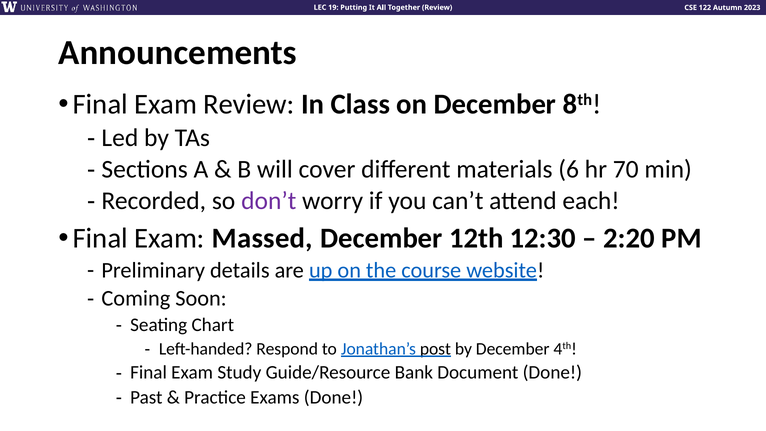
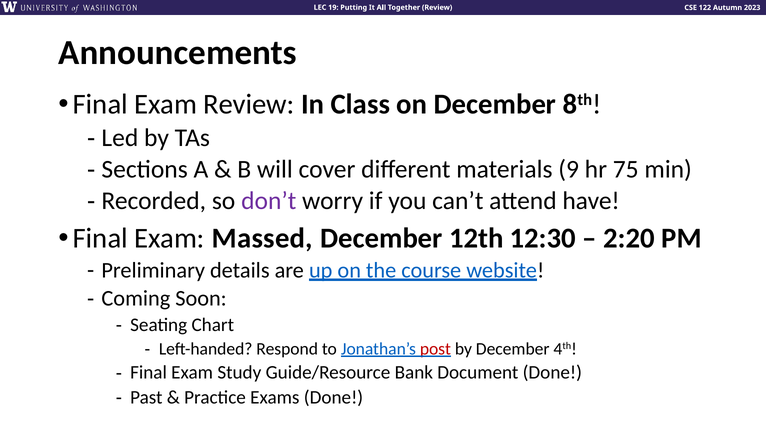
6: 6 -> 9 (569, 169)
70: 70 -> 75 (626, 169)
each: each -> have (591, 201)
post colour: black -> red (435, 349)
